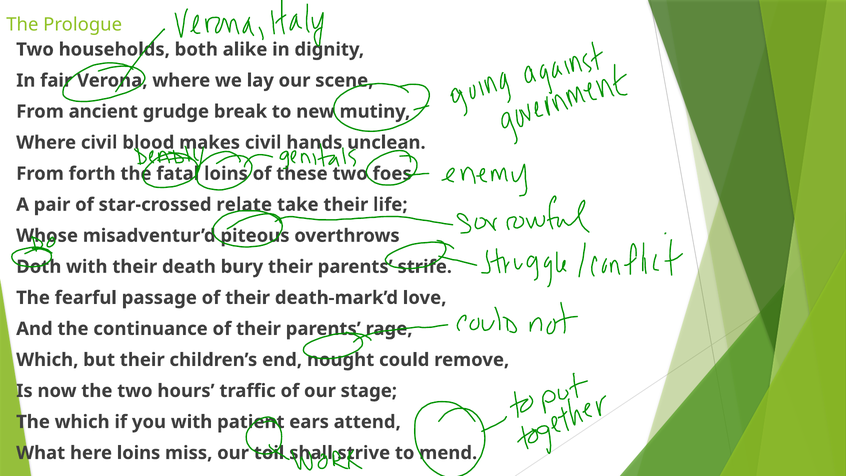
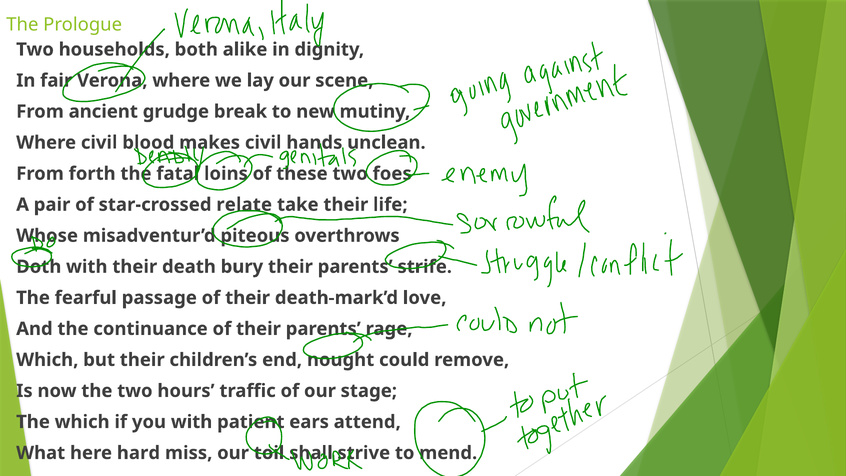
here loins: loins -> hard (138, 453)
